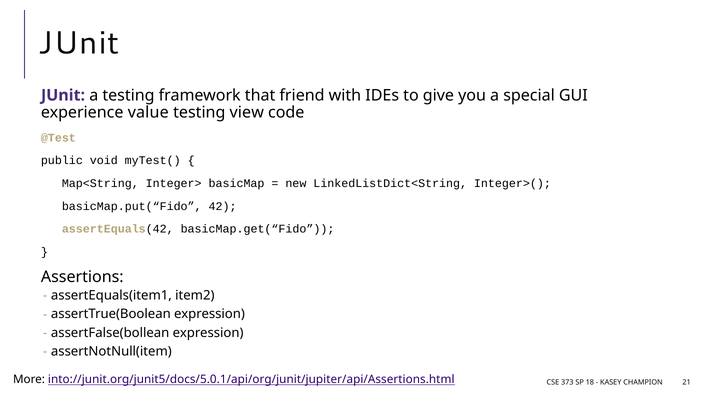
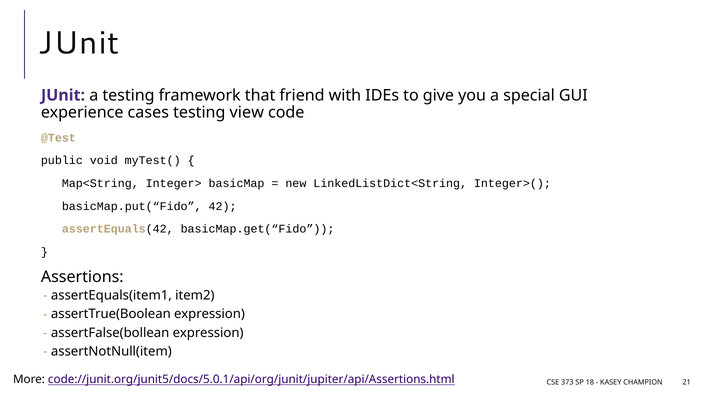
value: value -> cases (148, 113)
into://junit.org/junit5/docs/5.0.1/api/org/junit/jupiter/api/Assertions.html: into://junit.org/junit5/docs/5.0.1/api/org/junit/jupiter/api/Assertions.html -> code://junit.org/junit5/docs/5.0.1/api/org/junit/jupiter/api/Assertions.html (251, 380)
